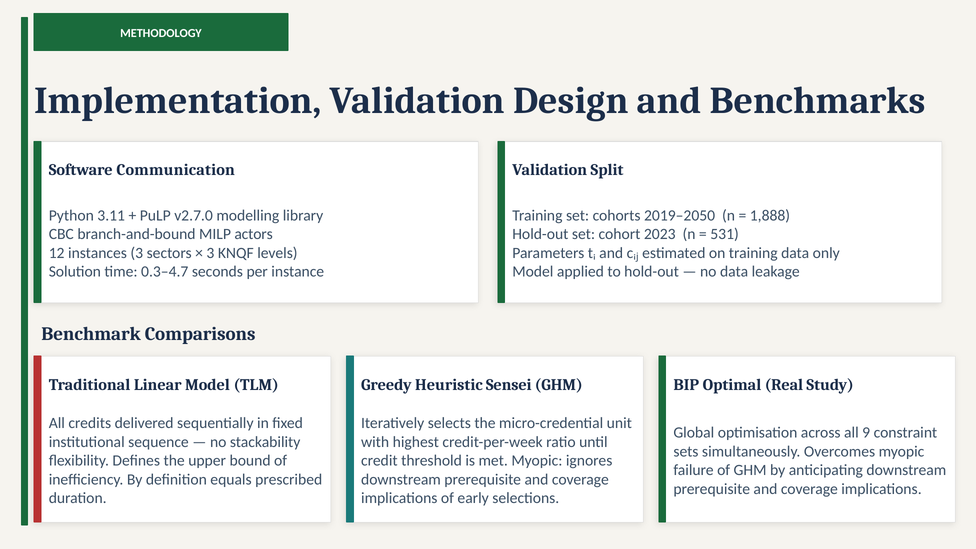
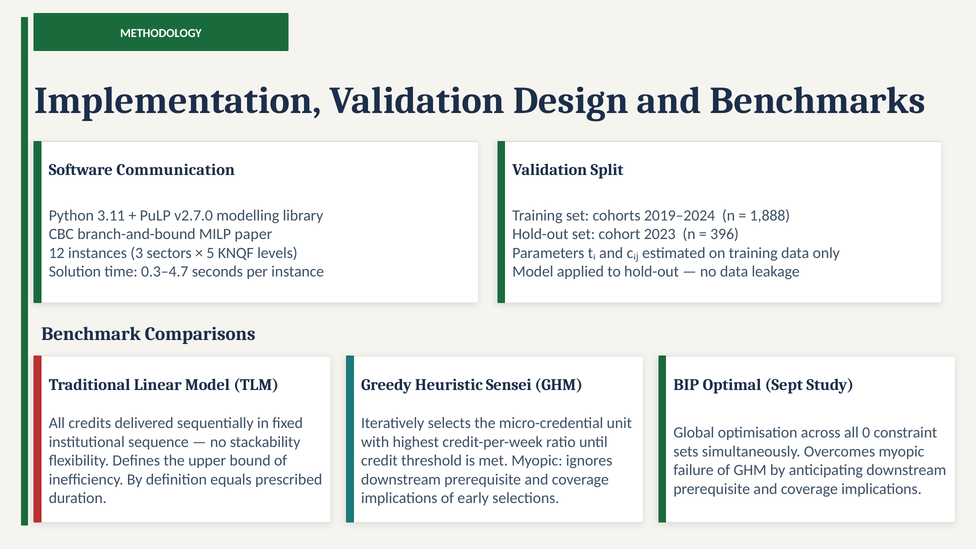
2019–2050: 2019–2050 -> 2019–2024 (680, 216)
actors: actors -> paper (253, 234)
531: 531 -> 396 (725, 234)
3: 3 -> 5 (210, 253)
Real: Real -> Sept (784, 385)
9: 9 -> 0 (866, 433)
